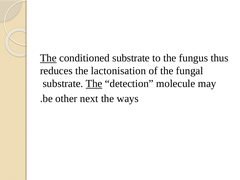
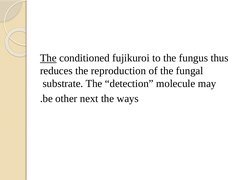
conditioned substrate: substrate -> fujikuroi (131, 58)
lactonisation: lactonisation -> reproduction (119, 71)
The underline: present -> none (94, 84)
